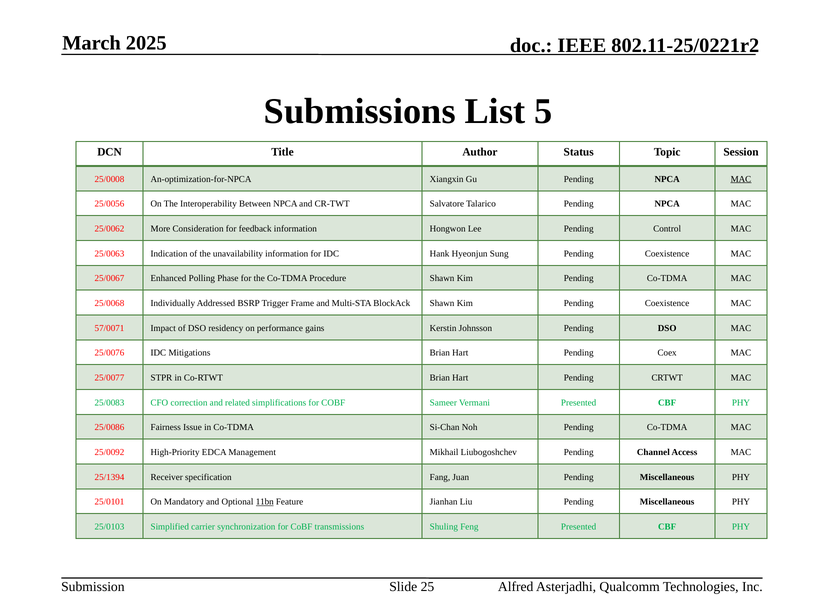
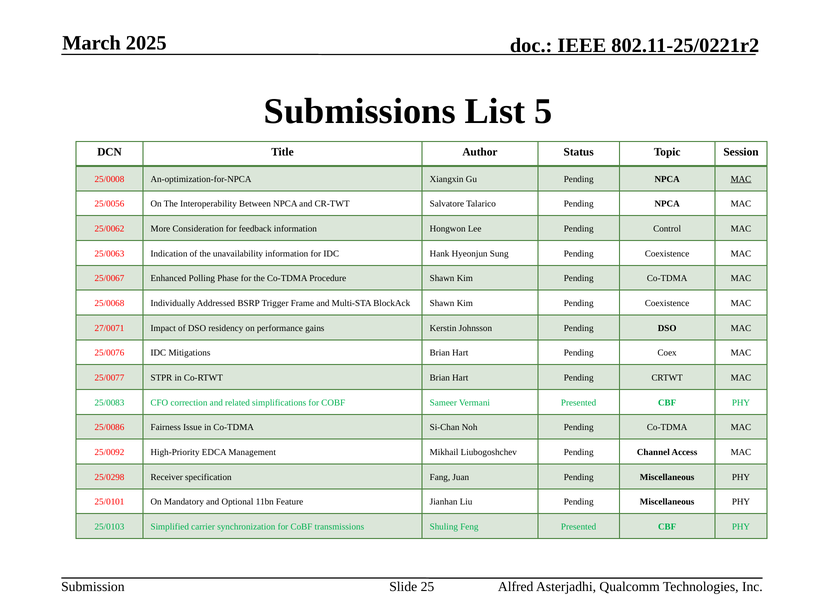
57/0071: 57/0071 -> 27/0071 (109, 328)
25/1394: 25/1394 -> 25/0298 (109, 478)
11bn underline: present -> none (265, 502)
